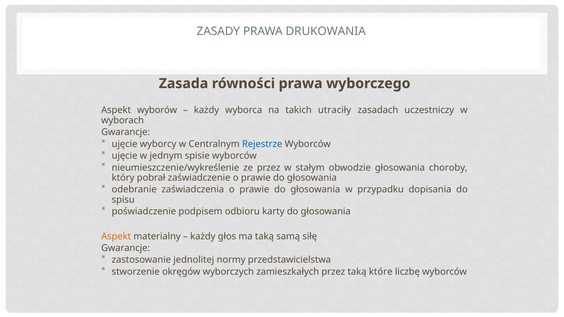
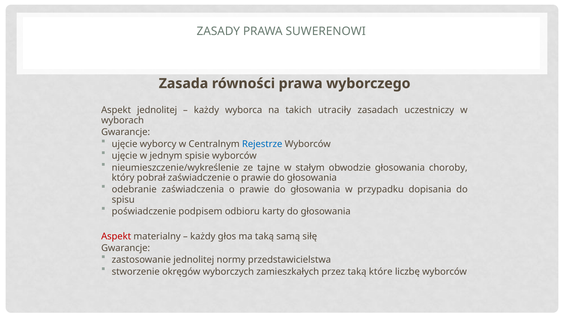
DRUKOWANIA: DRUKOWANIA -> SUWERENOWI (326, 31)
Aspekt wyborów: wyborów -> jednolitej (157, 110)
ze przez: przez -> tajne (269, 168)
Aspekt colour: orange -> red (116, 236)
